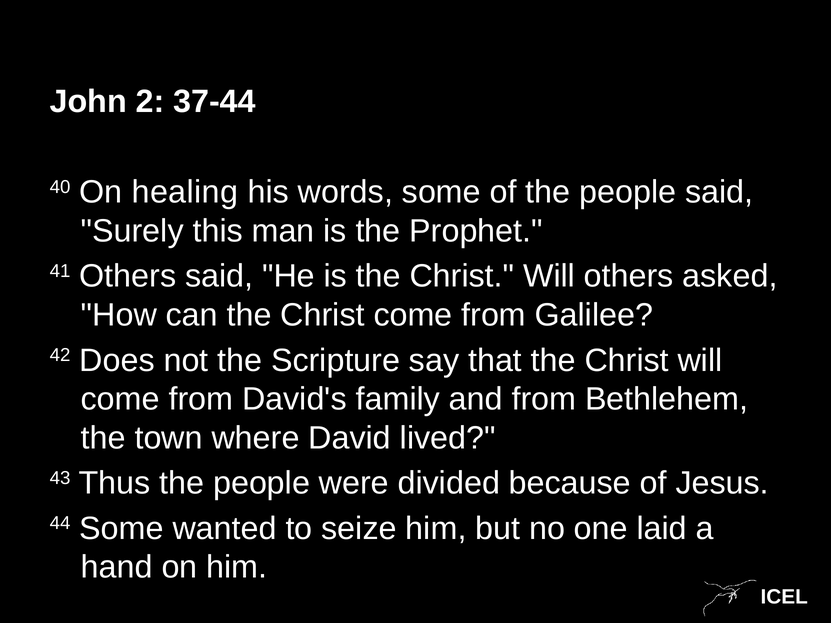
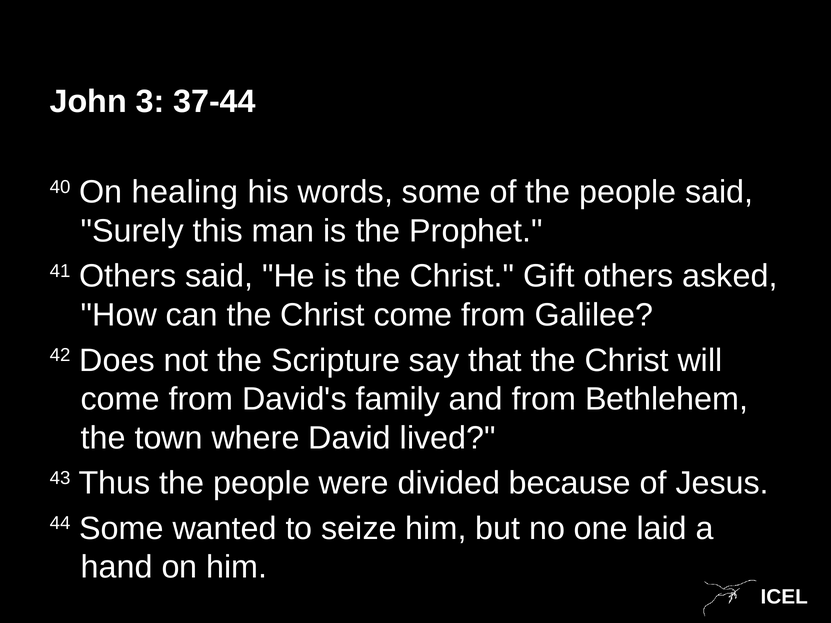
2: 2 -> 3 (150, 102)
is the Christ Will: Will -> Gift (549, 276)
